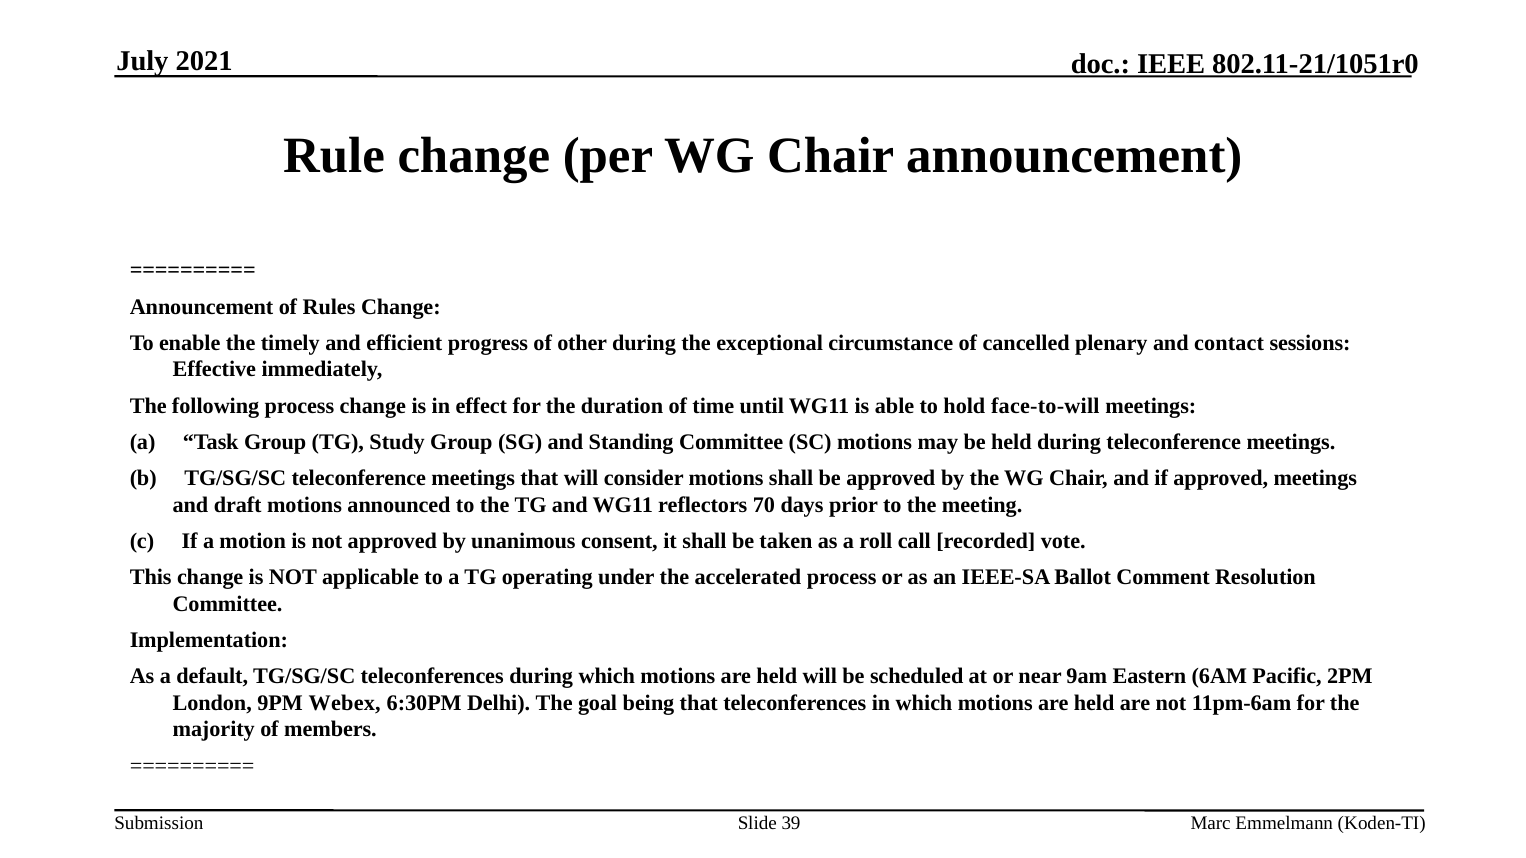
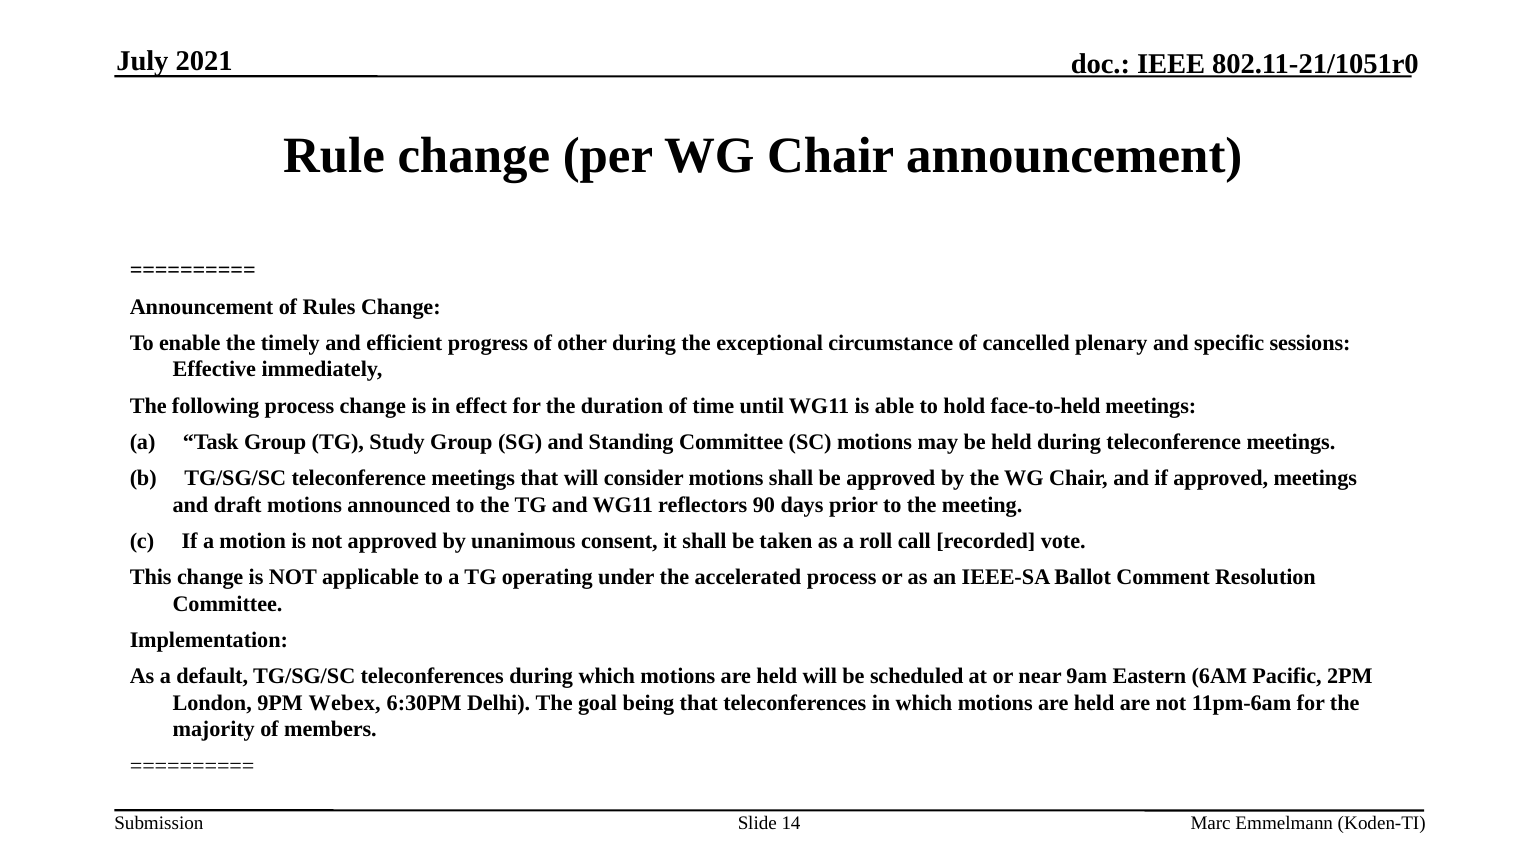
contact: contact -> specific (1229, 343)
face-to-will: face-to-will -> face-to-held (1046, 406)
70: 70 -> 90 (764, 505)
39: 39 -> 14 (791, 823)
